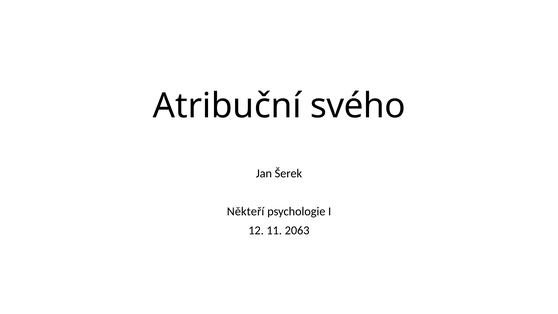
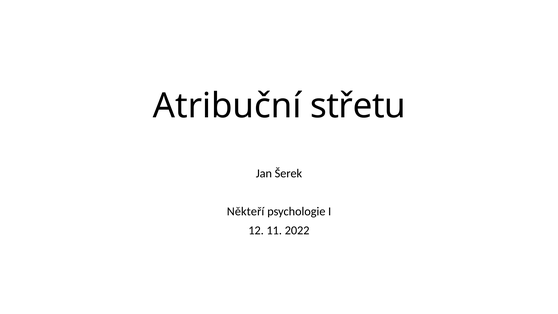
svého: svého -> střetu (358, 106)
2063: 2063 -> 2022 (297, 230)
